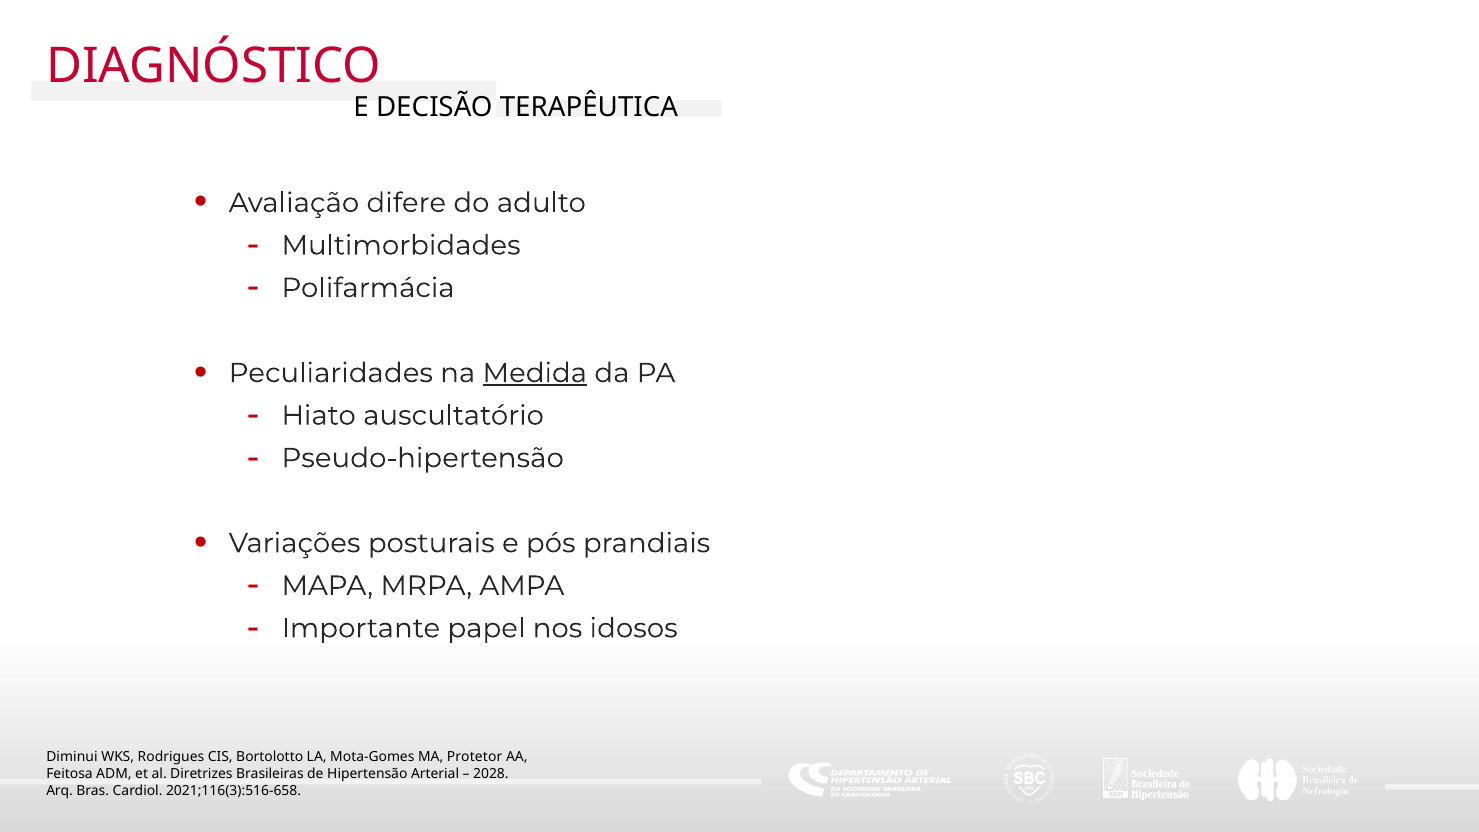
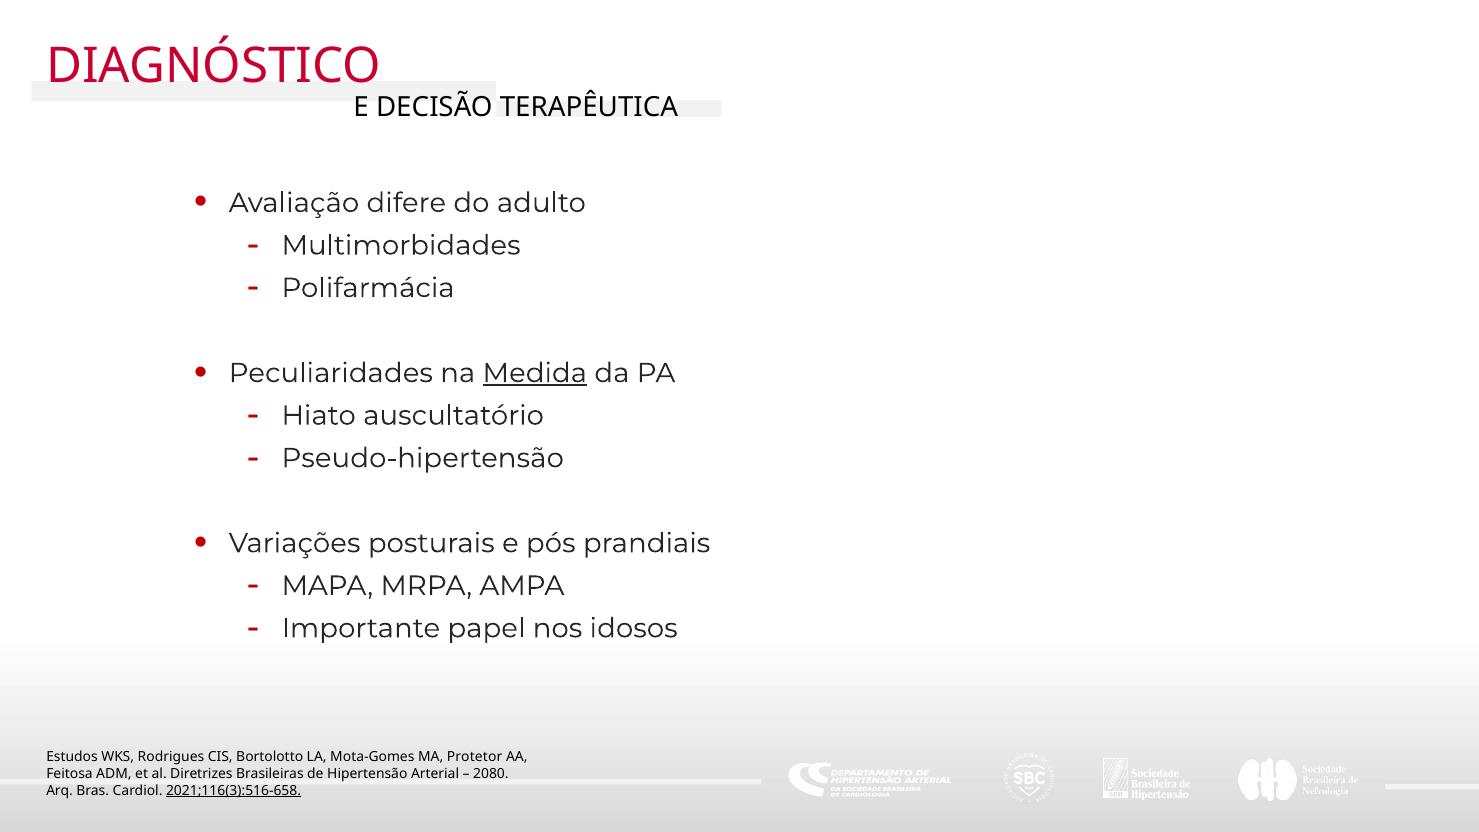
Diminui: Diminui -> Estudos (72, 757)
2028: 2028 -> 2080 (491, 774)
2021;116(3):516-658 underline: none -> present (234, 791)
